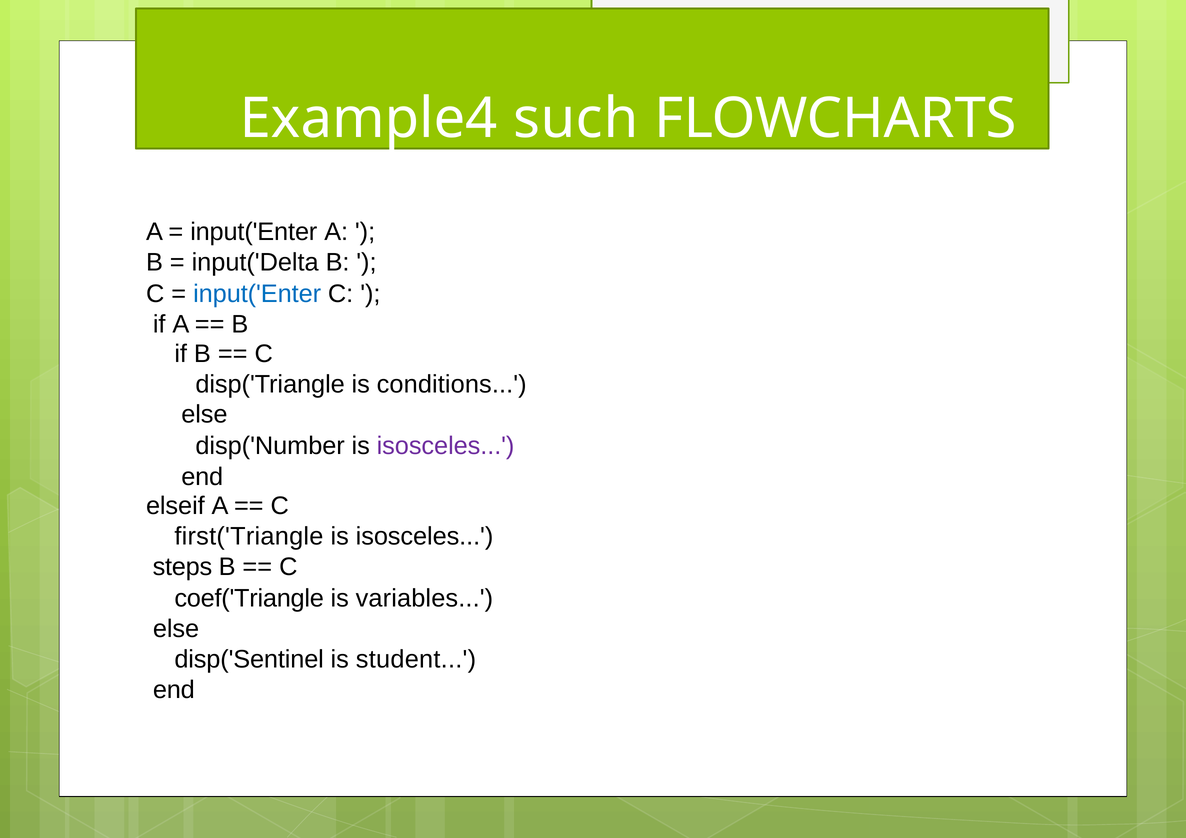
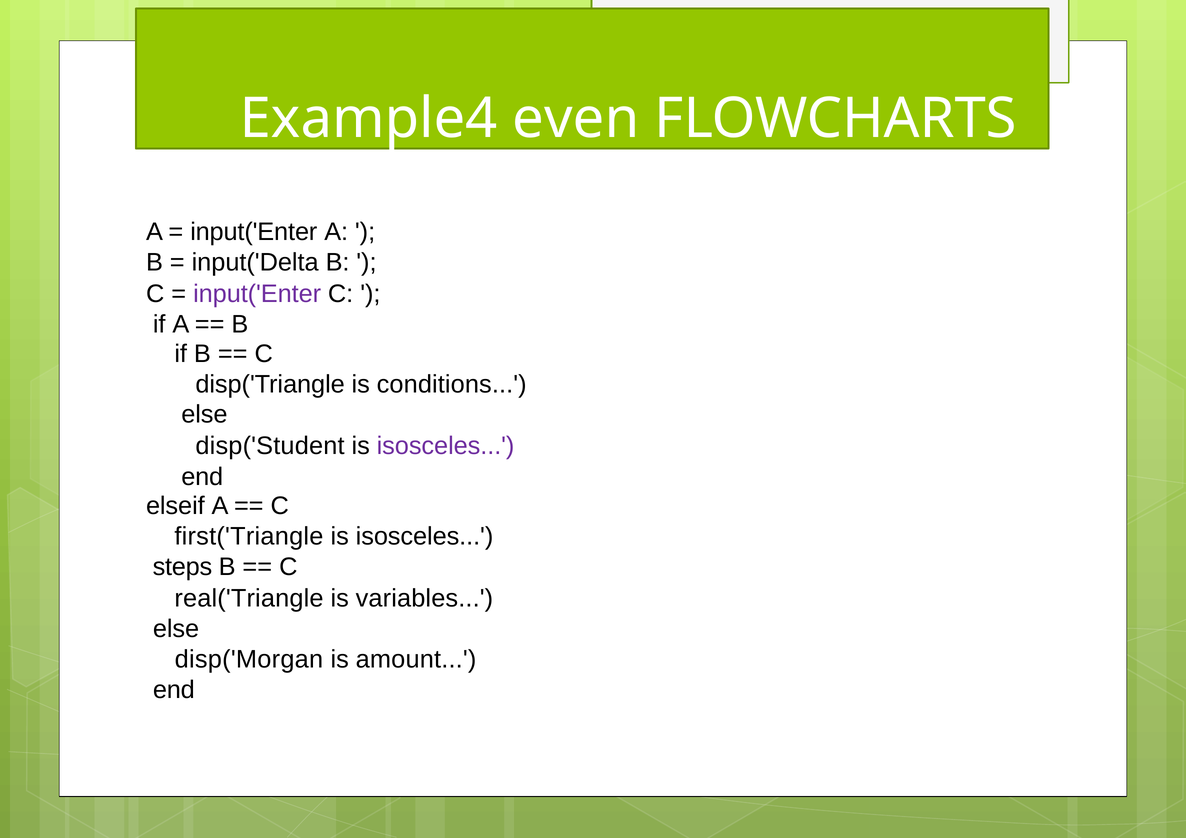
such: such -> even (576, 119)
input('Enter colour: blue -> purple (257, 294)
disp('Number: disp('Number -> disp('Student (270, 446)
coef('Triangle: coef('Triangle -> real('Triangle (249, 598)
disp('Sentinel: disp('Sentinel -> disp('Morgan (249, 659)
student: student -> amount (416, 659)
